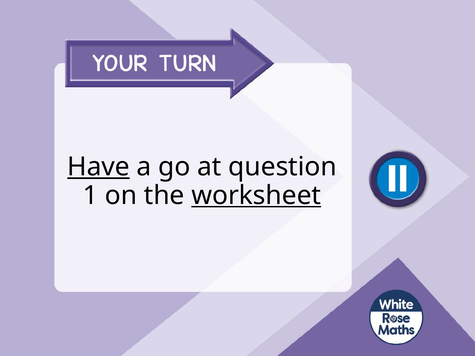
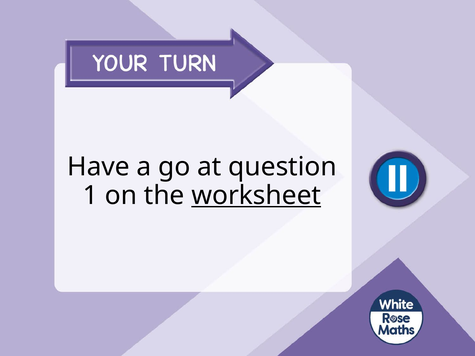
Have underline: present -> none (98, 167)
